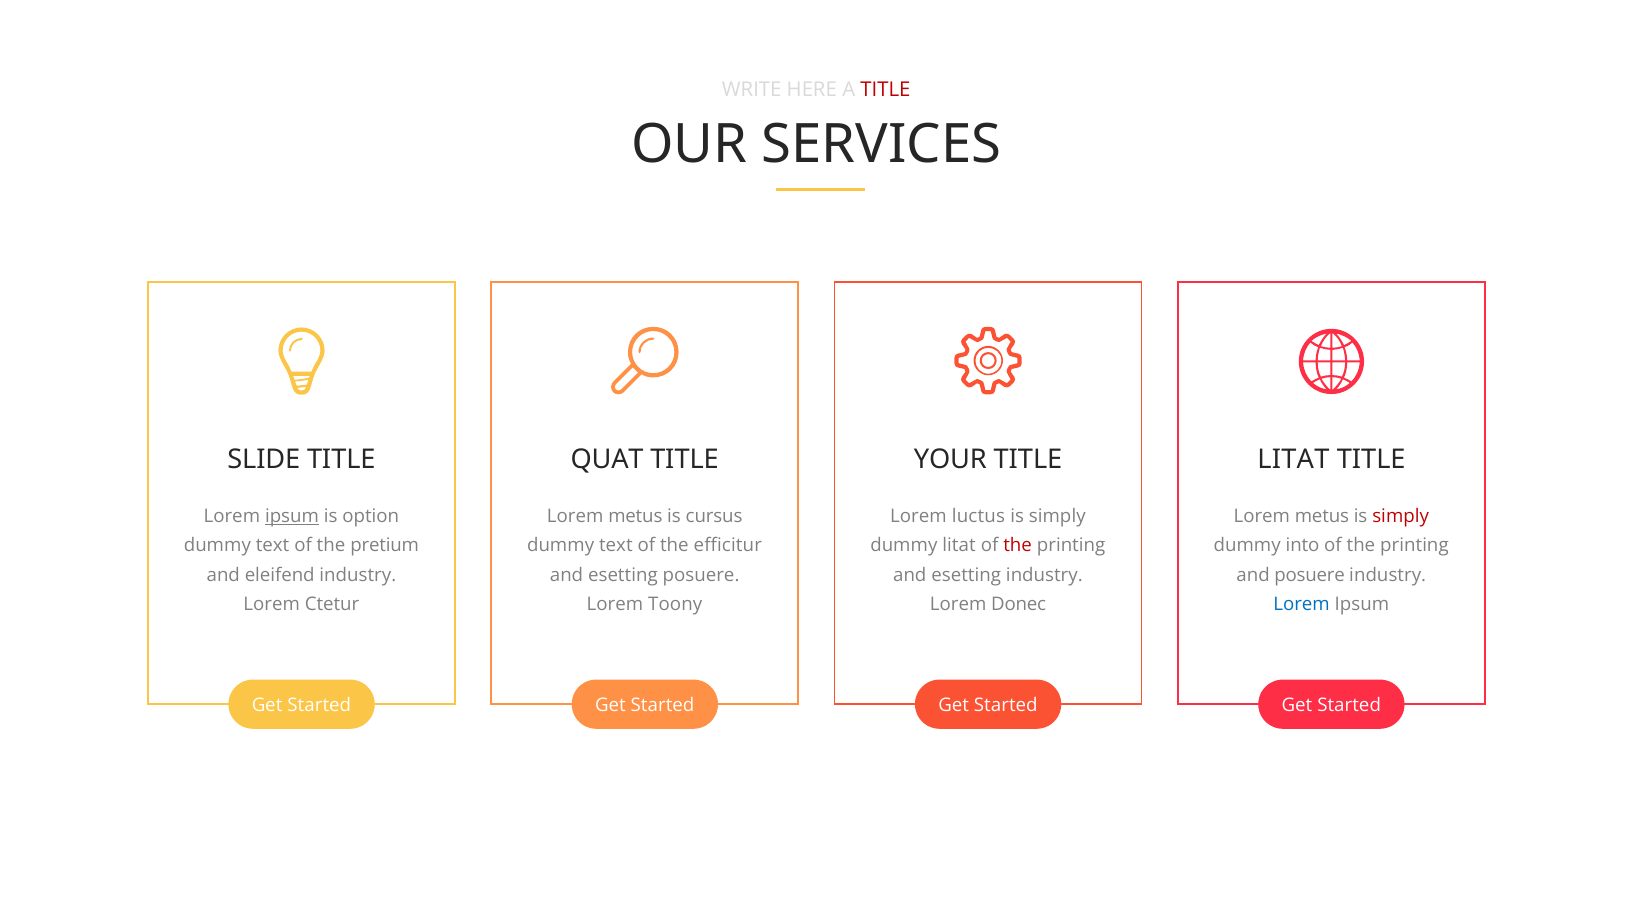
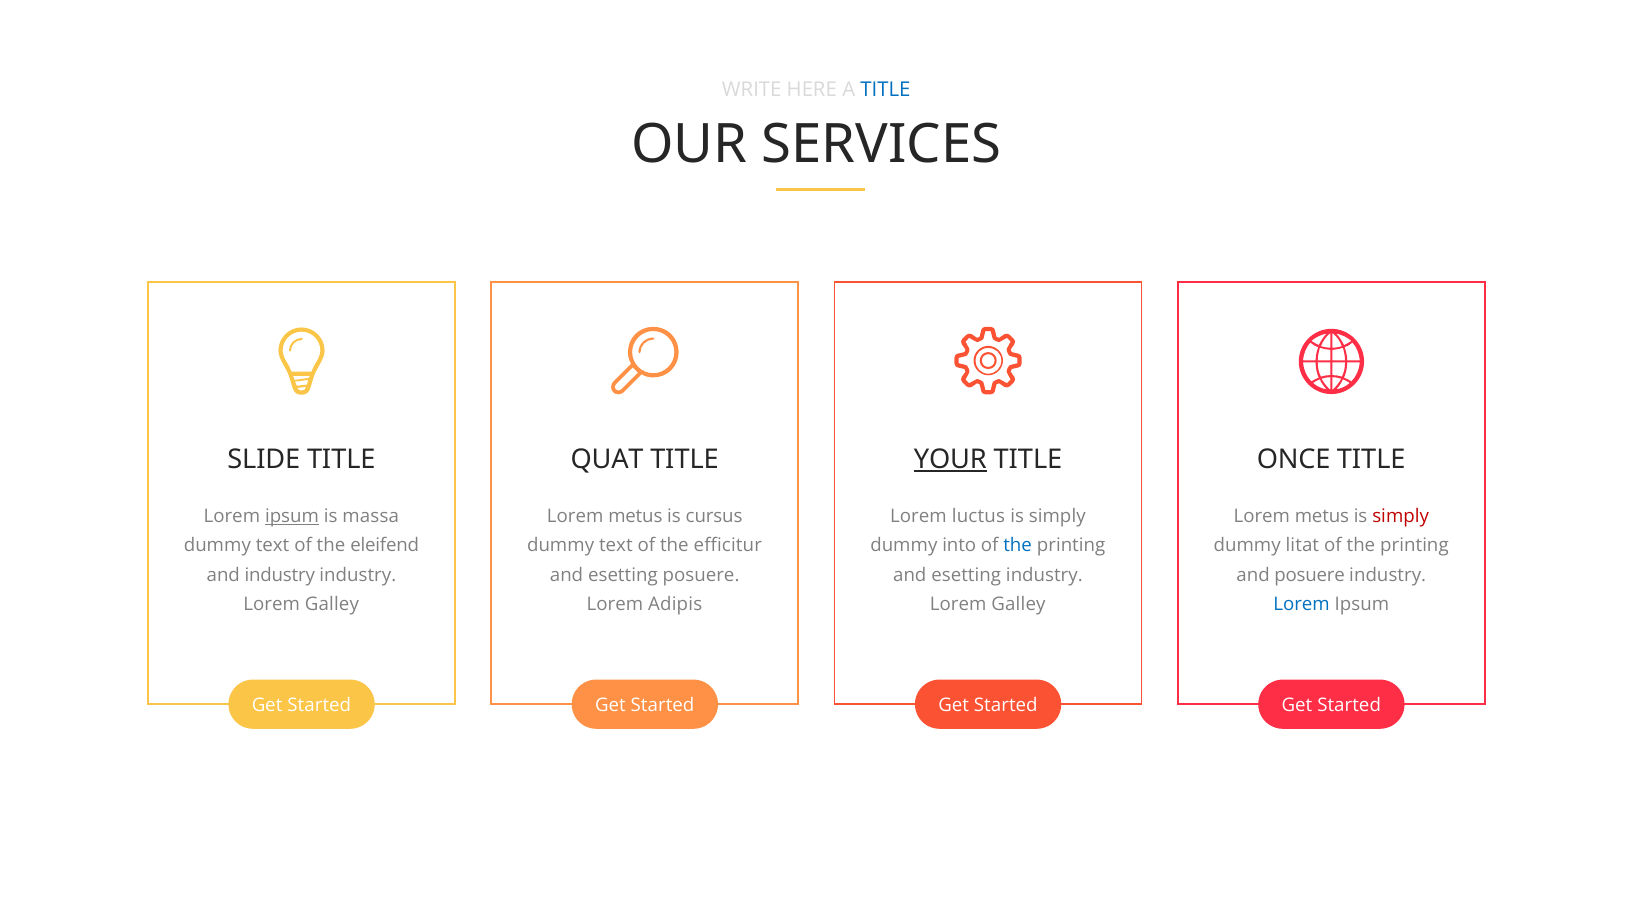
TITLE colour: red -> blue (885, 90)
YOUR underline: none -> present (950, 459)
LITAT: LITAT -> ONCE (1294, 459)
option: option -> massa (371, 517)
pretium: pretium -> eleifend (385, 546)
dummy litat: litat -> into (959, 546)
the colour: red -> blue (1018, 546)
into: into -> litat (1302, 546)
and eleifend: eleifend -> industry (280, 575)
Ctetur: Ctetur -> Galley (332, 604)
Toony: Toony -> Adipis (675, 604)
Donec: Donec -> Galley (1018, 604)
